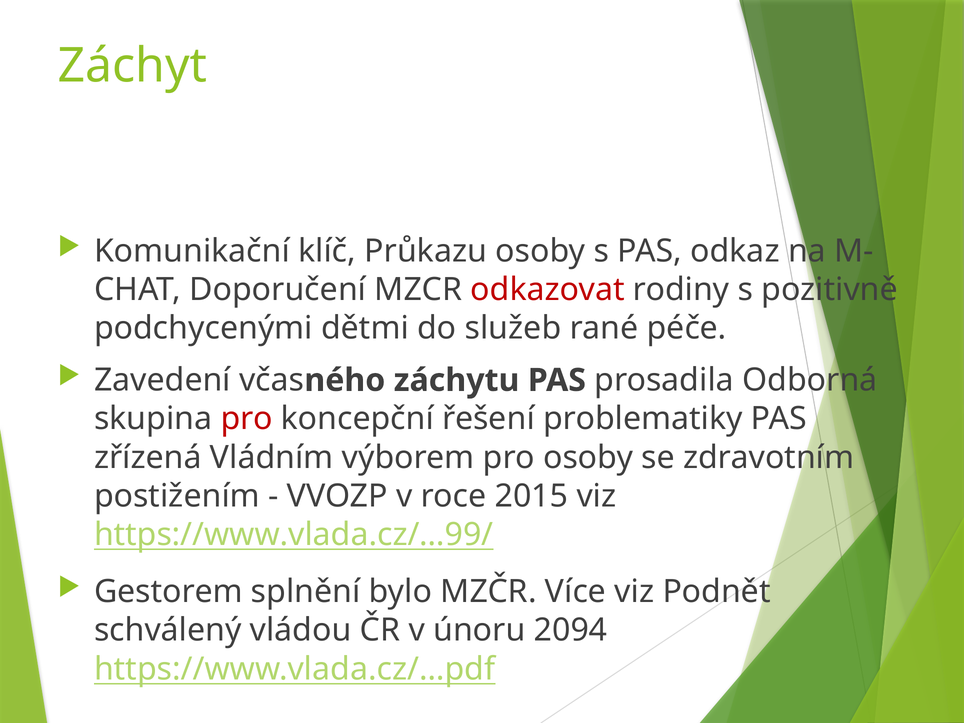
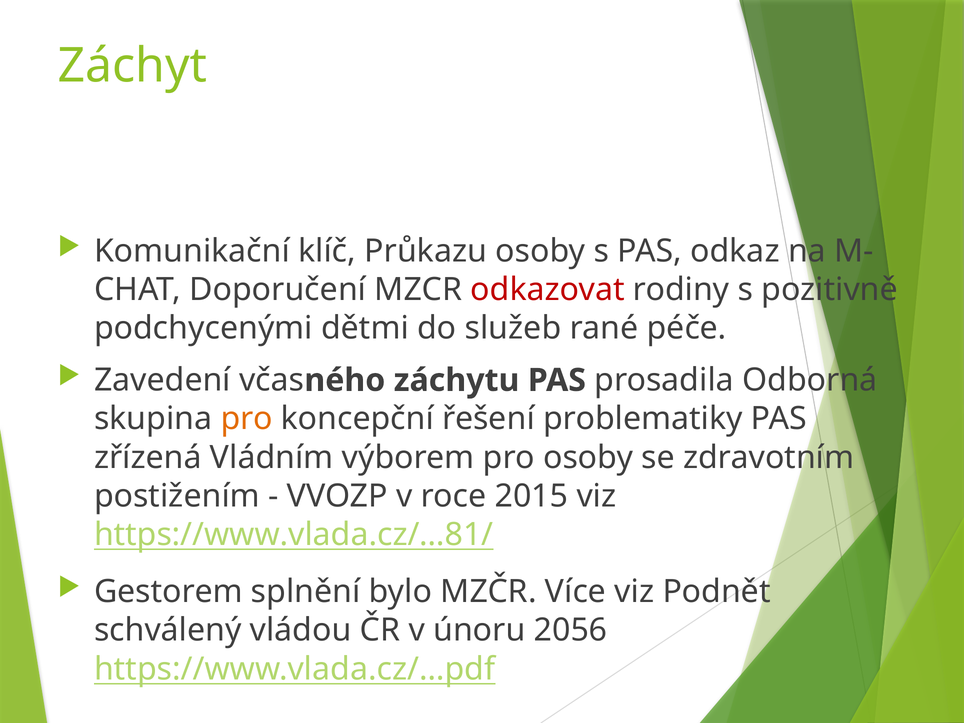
pro colour: red -> orange (247, 419)
https://www.vlada.cz/…99/: https://www.vlada.cz/…99/ -> https://www.vlada.cz/…81/ (294, 535)
2094: 2094 -> 2056 (571, 630)
